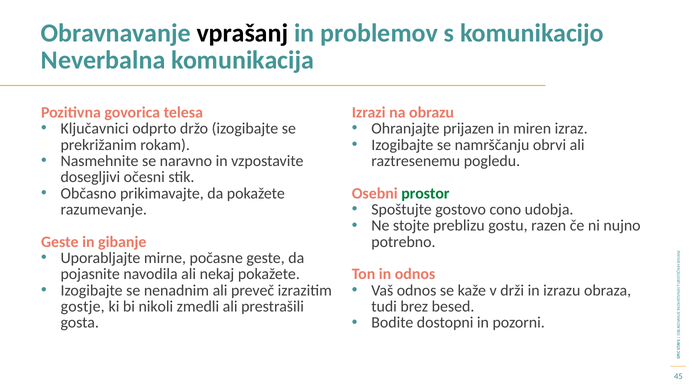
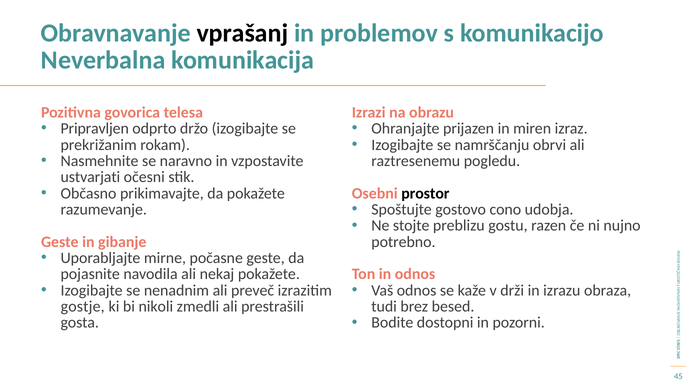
Ključavnici: Ključavnici -> Pripravljen (95, 129)
dosegljivi: dosegljivi -> ustvarjati (90, 177)
prostor colour: green -> black (425, 193)
